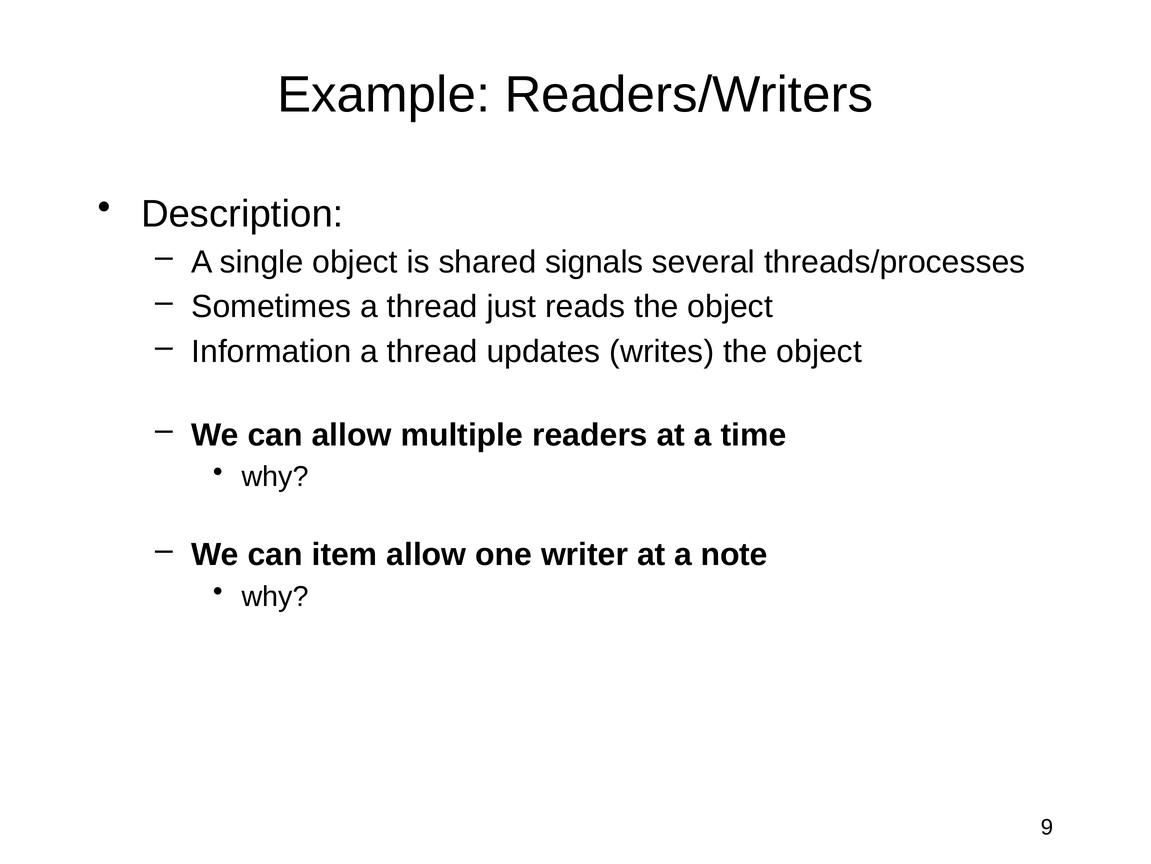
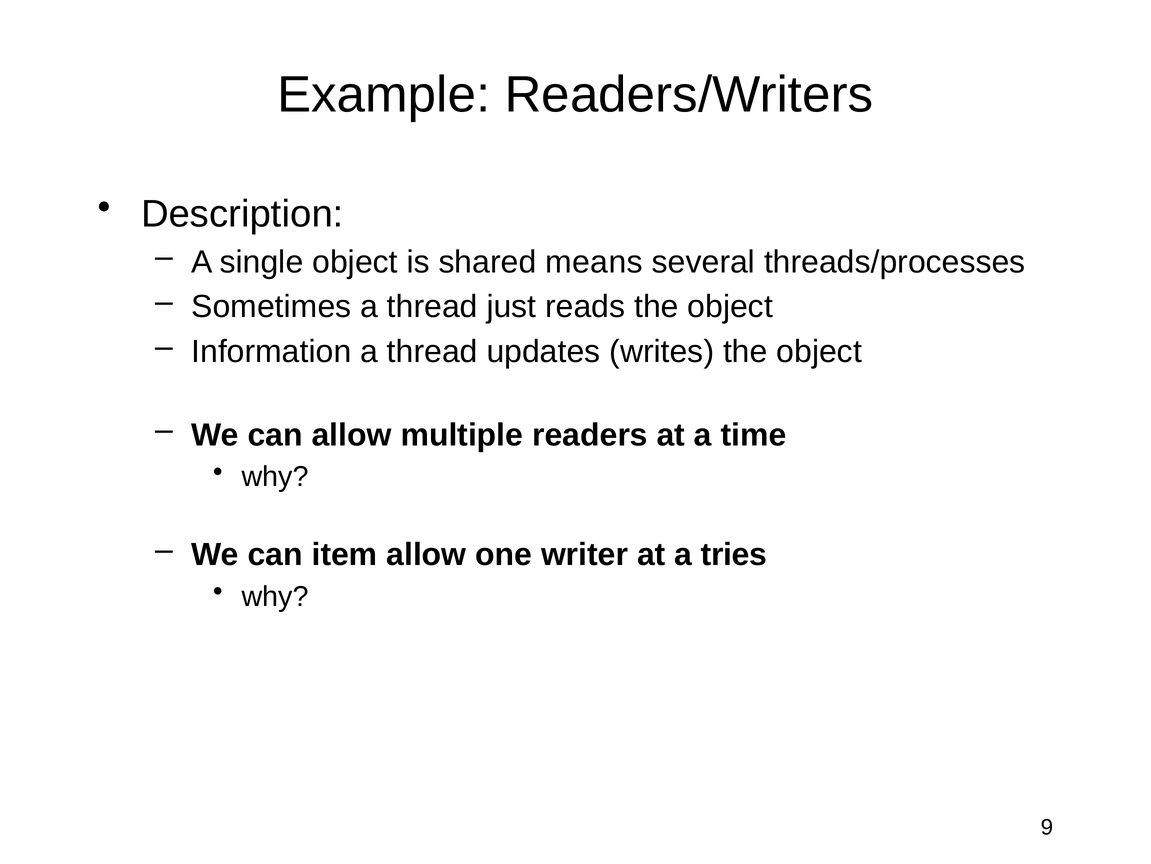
signals: signals -> means (594, 262)
note: note -> tries (734, 554)
